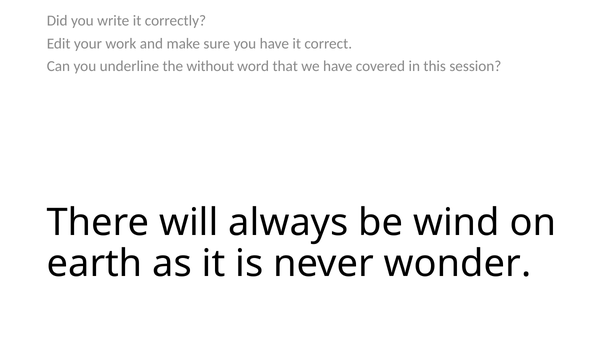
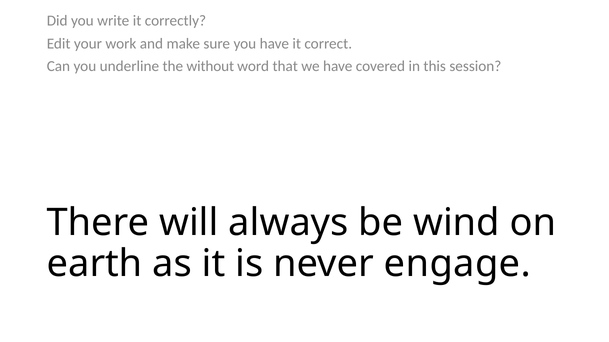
wonder: wonder -> engage (457, 264)
